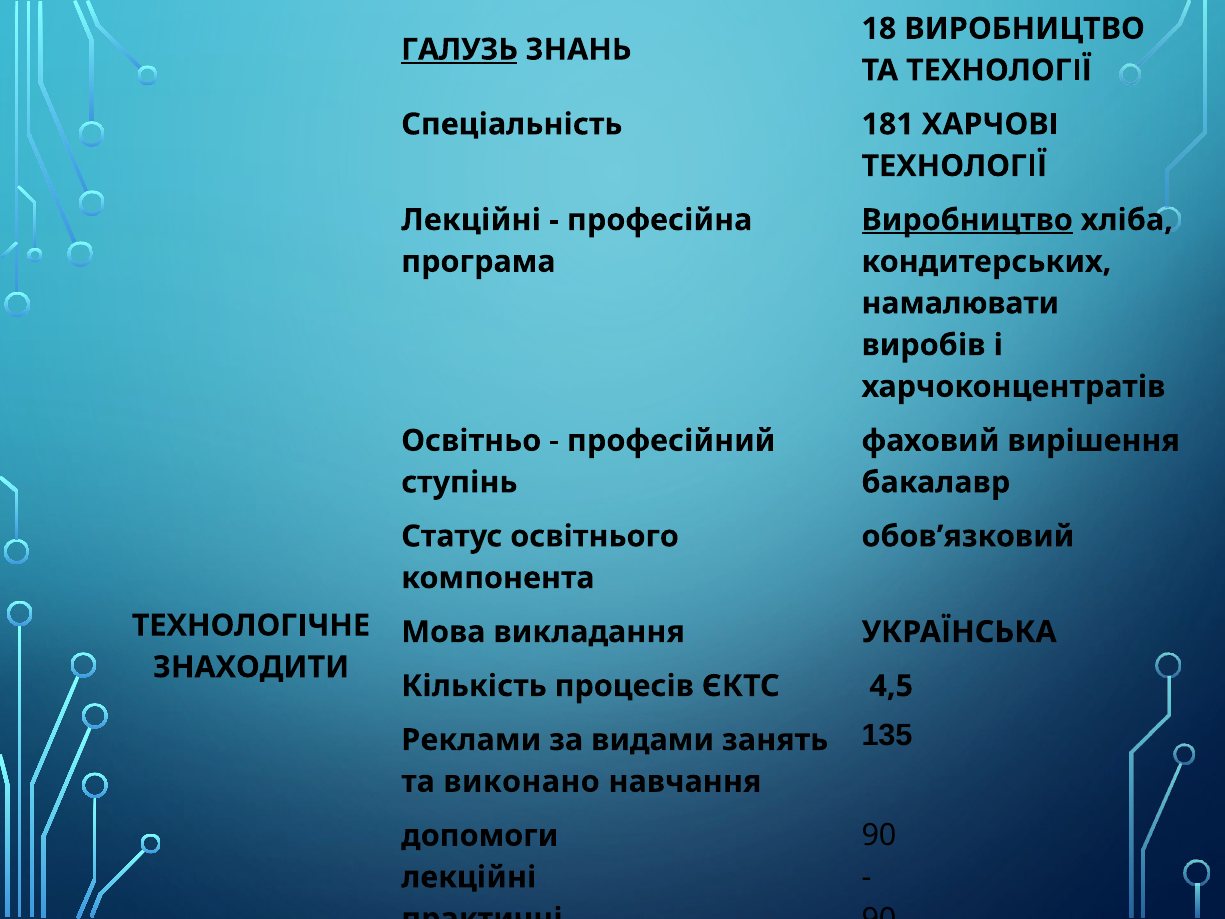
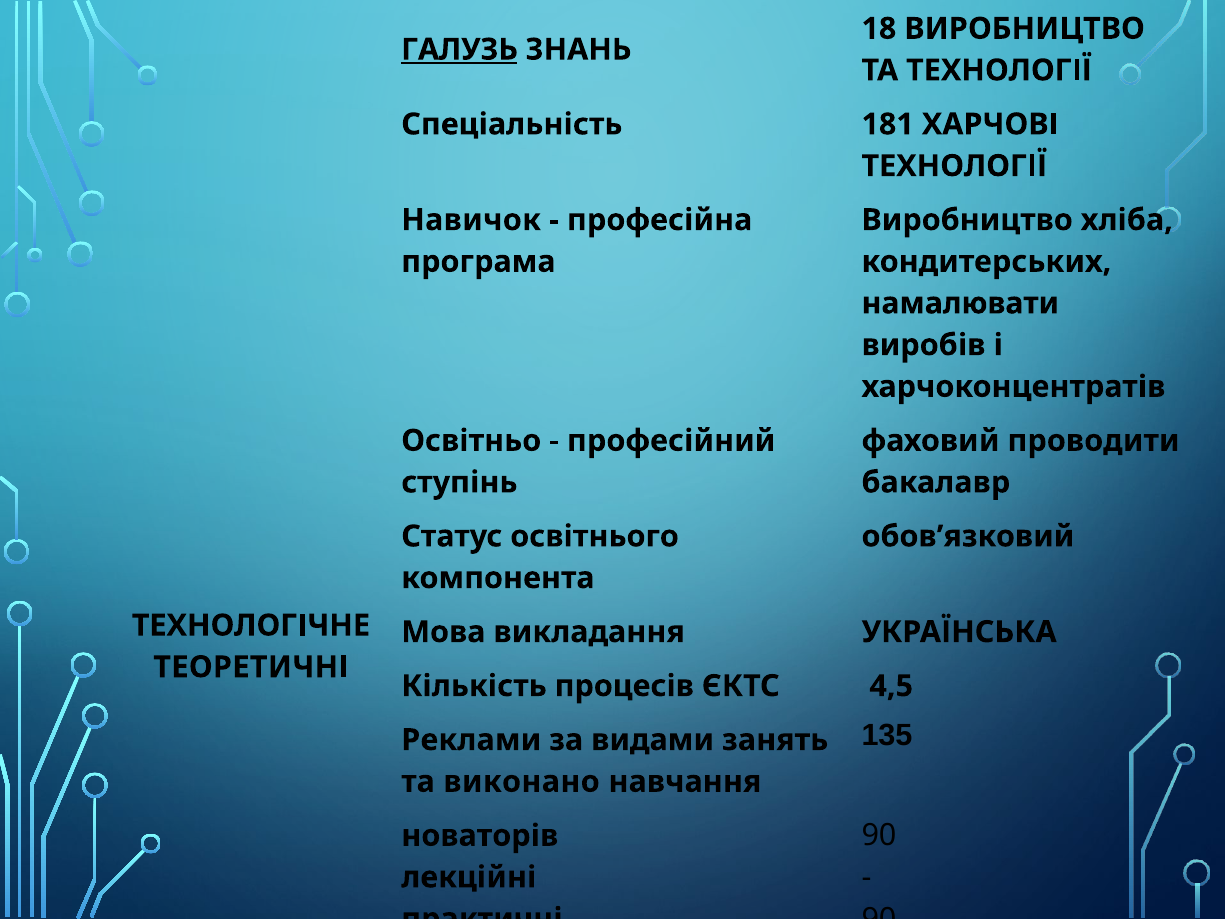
Лекційні: Лекційні -> Навичок (471, 220)
Виробництво underline: present -> none (967, 220)
вирішення: вирішення -> проводити (1094, 441)
ЗНАХОДИТИ: ЗНАХОДИТИ -> ТЕОРЕТИЧНІ (251, 667)
допомоги: допомоги -> новаторів (480, 835)
